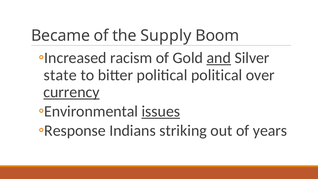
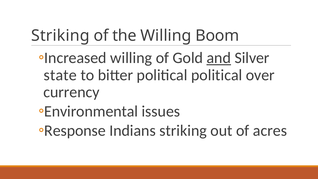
Became: Became -> Striking (60, 36)
the Supply: Supply -> Willing (166, 36)
Increased racism: racism -> willing (131, 58)
currency underline: present -> none (71, 92)
issues underline: present -> none (161, 111)
years: years -> acres (270, 131)
